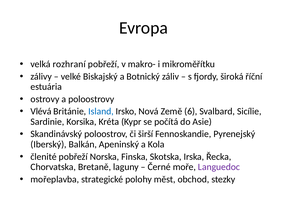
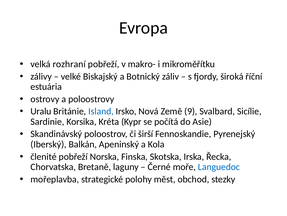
Vlévá: Vlévá -> Uralu (41, 111)
6: 6 -> 9 (191, 111)
Languedoc colour: purple -> blue (219, 166)
